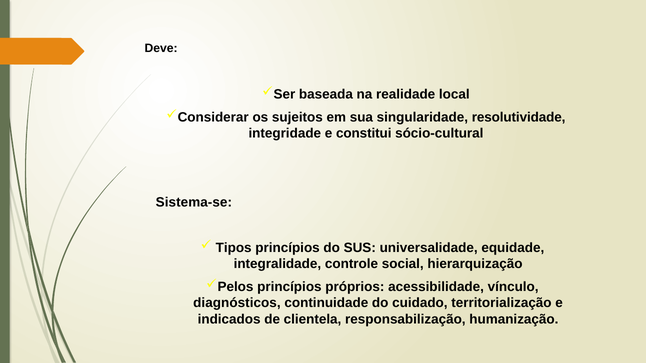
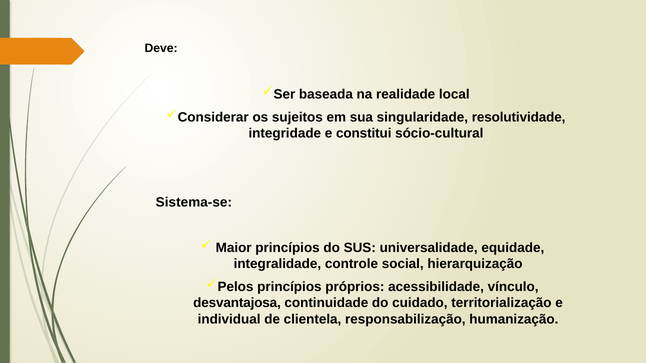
Tipos: Tipos -> Maior (234, 248)
diagnósticos: diagnósticos -> desvantajosa (237, 303)
indicados: indicados -> individual (229, 319)
